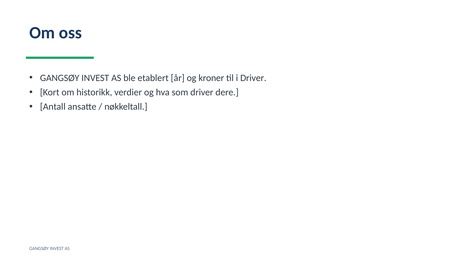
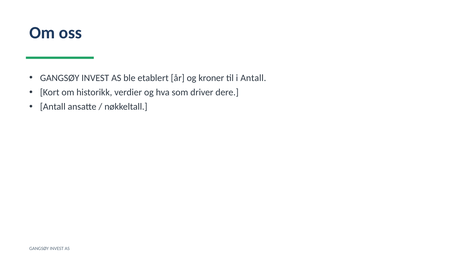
i Driver: Driver -> Antall (253, 78)
